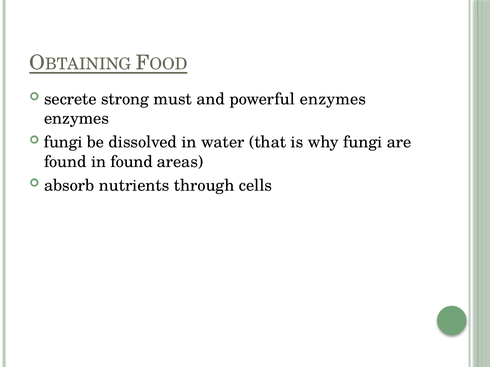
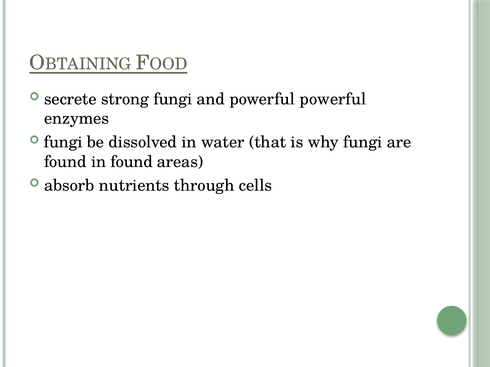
strong must: must -> fungi (173, 99)
powerful enzymes: enzymes -> powerful (333, 99)
